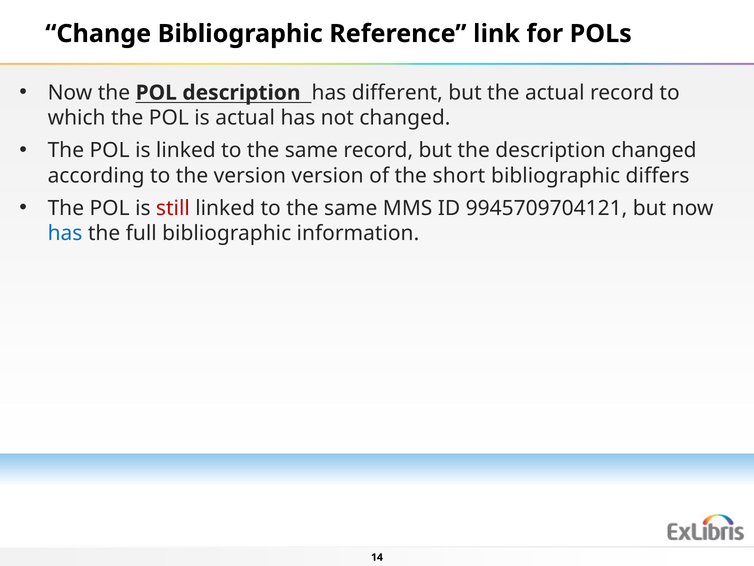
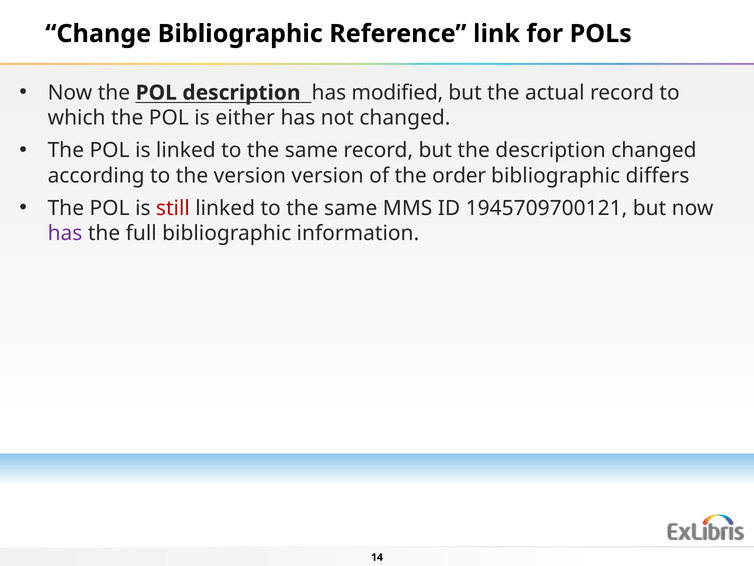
different: different -> modified (397, 93)
is actual: actual -> either (245, 118)
short: short -> order (459, 175)
9945709704121: 9945709704121 -> 1945709700121 (547, 208)
has colour: blue -> purple (65, 233)
